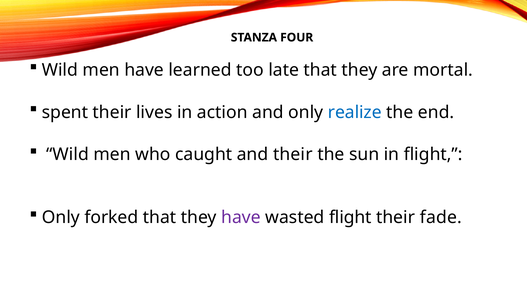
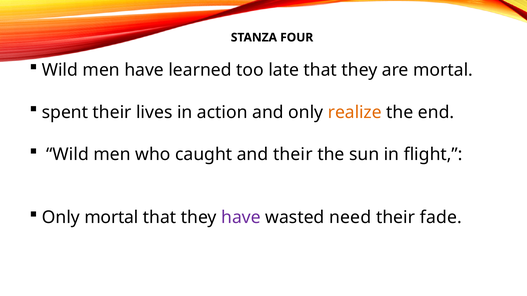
realize colour: blue -> orange (355, 112)
Only forked: forked -> mortal (111, 218)
wasted flight: flight -> need (350, 218)
